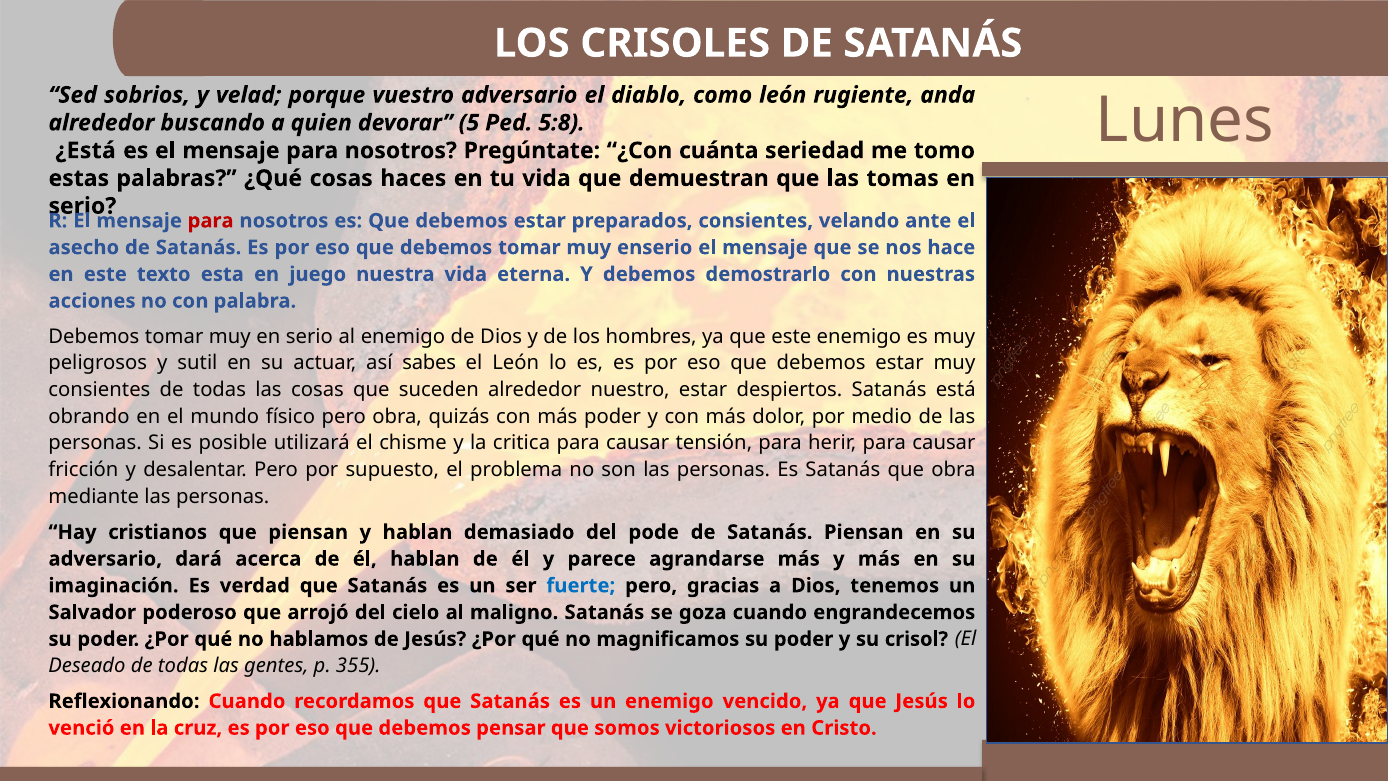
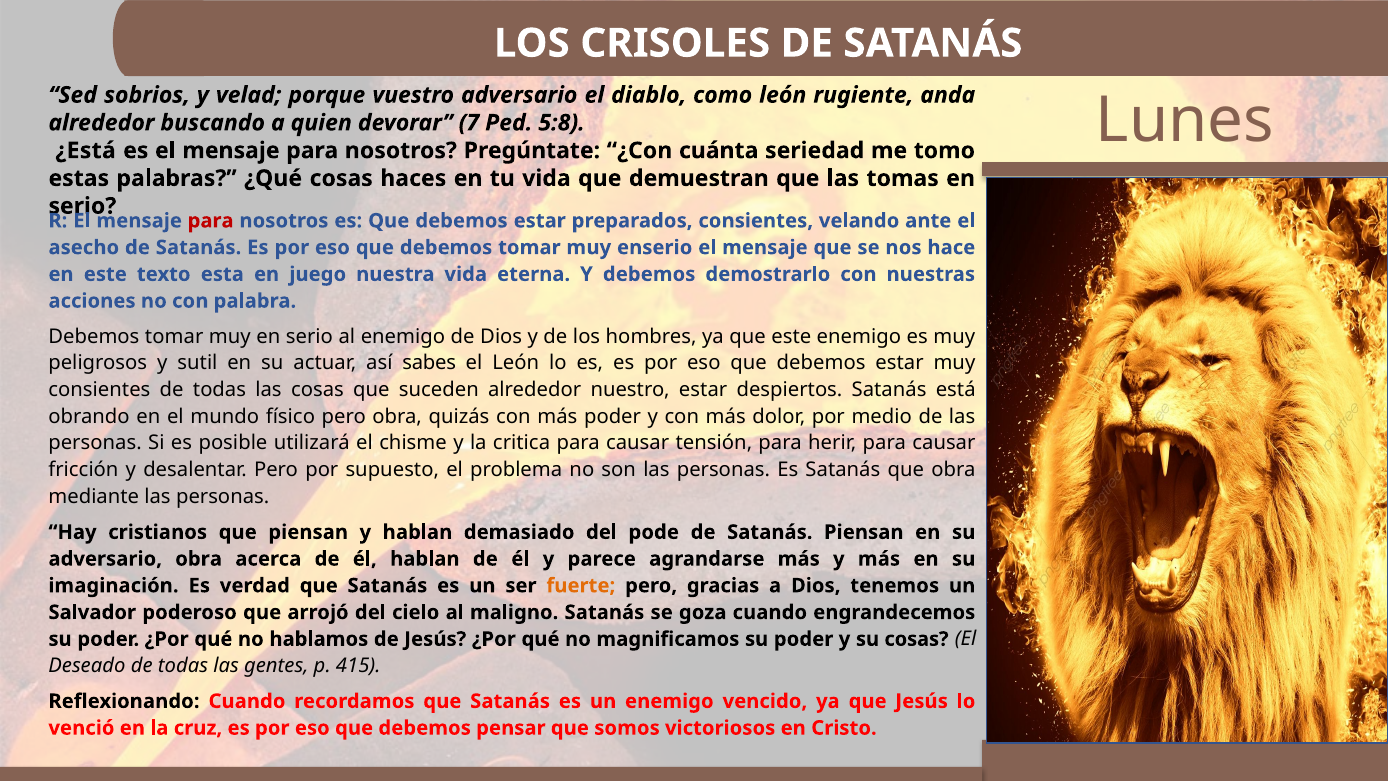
5: 5 -> 7 (469, 123)
adversario dará: dará -> obra (199, 559)
fuerte colour: blue -> orange (581, 585)
su crisol: crisol -> cosas (916, 639)
355: 355 -> 415 (358, 666)
